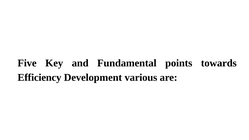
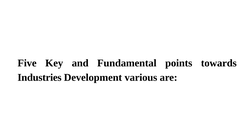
Efficiency: Efficiency -> Industries (40, 77)
